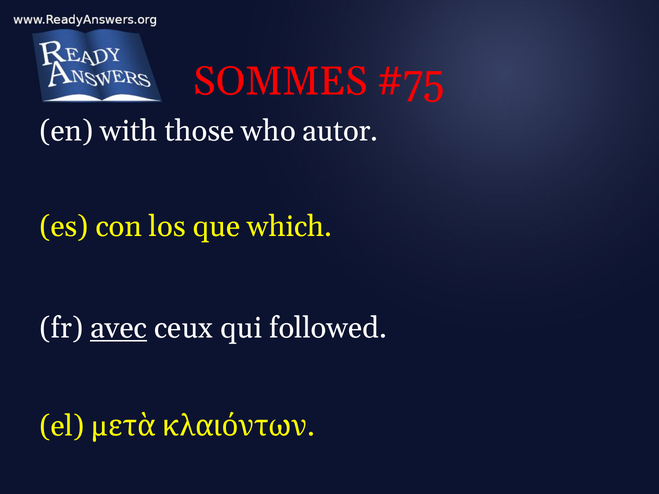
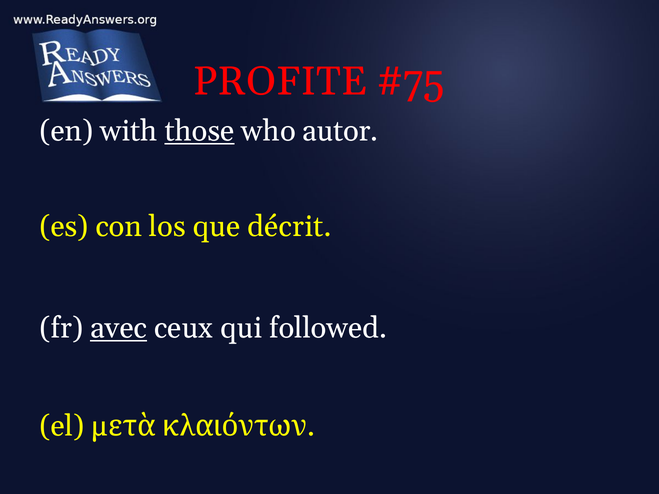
SOMMES: SOMMES -> PROFITE (280, 81)
those underline: none -> present (199, 131)
which: which -> décrit (289, 227)
